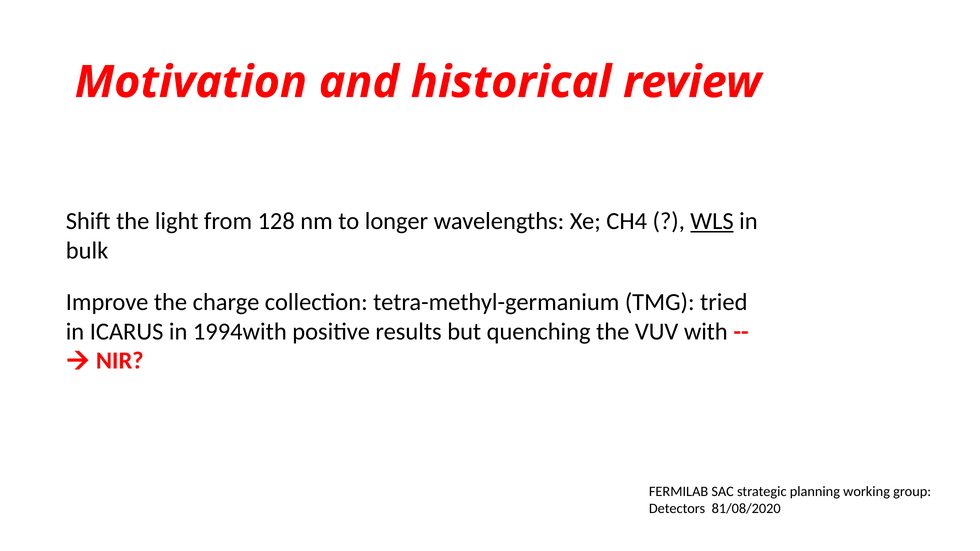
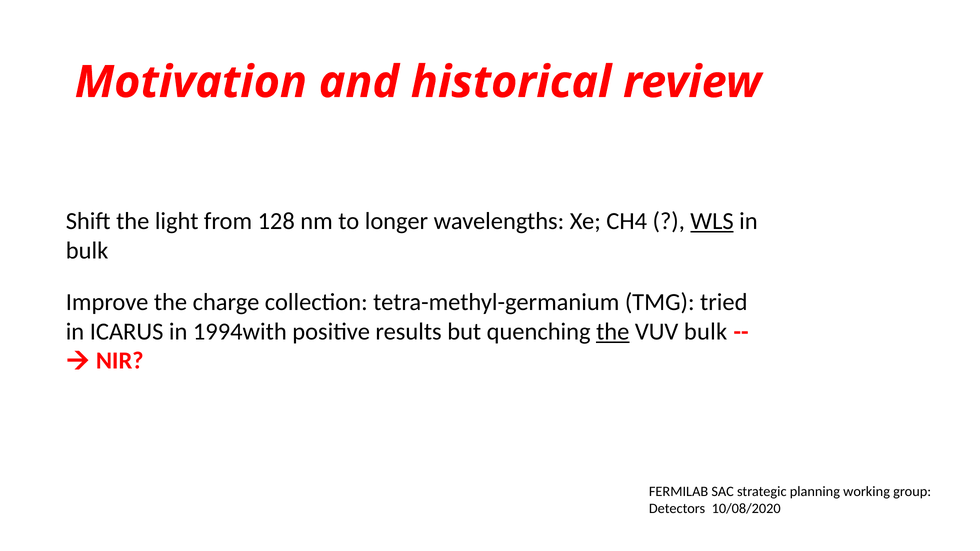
the underline: none -> present (613, 332)
VUV with: with -> bulk (706, 332)
81/08/2020: 81/08/2020 -> 10/08/2020 (746, 509)
